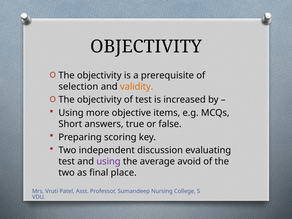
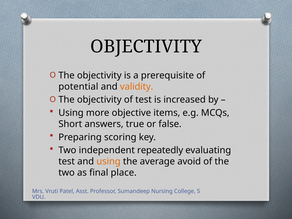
selection: selection -> potential (78, 87)
discussion: discussion -> repeatedly (160, 150)
using colour: purple -> orange (108, 161)
